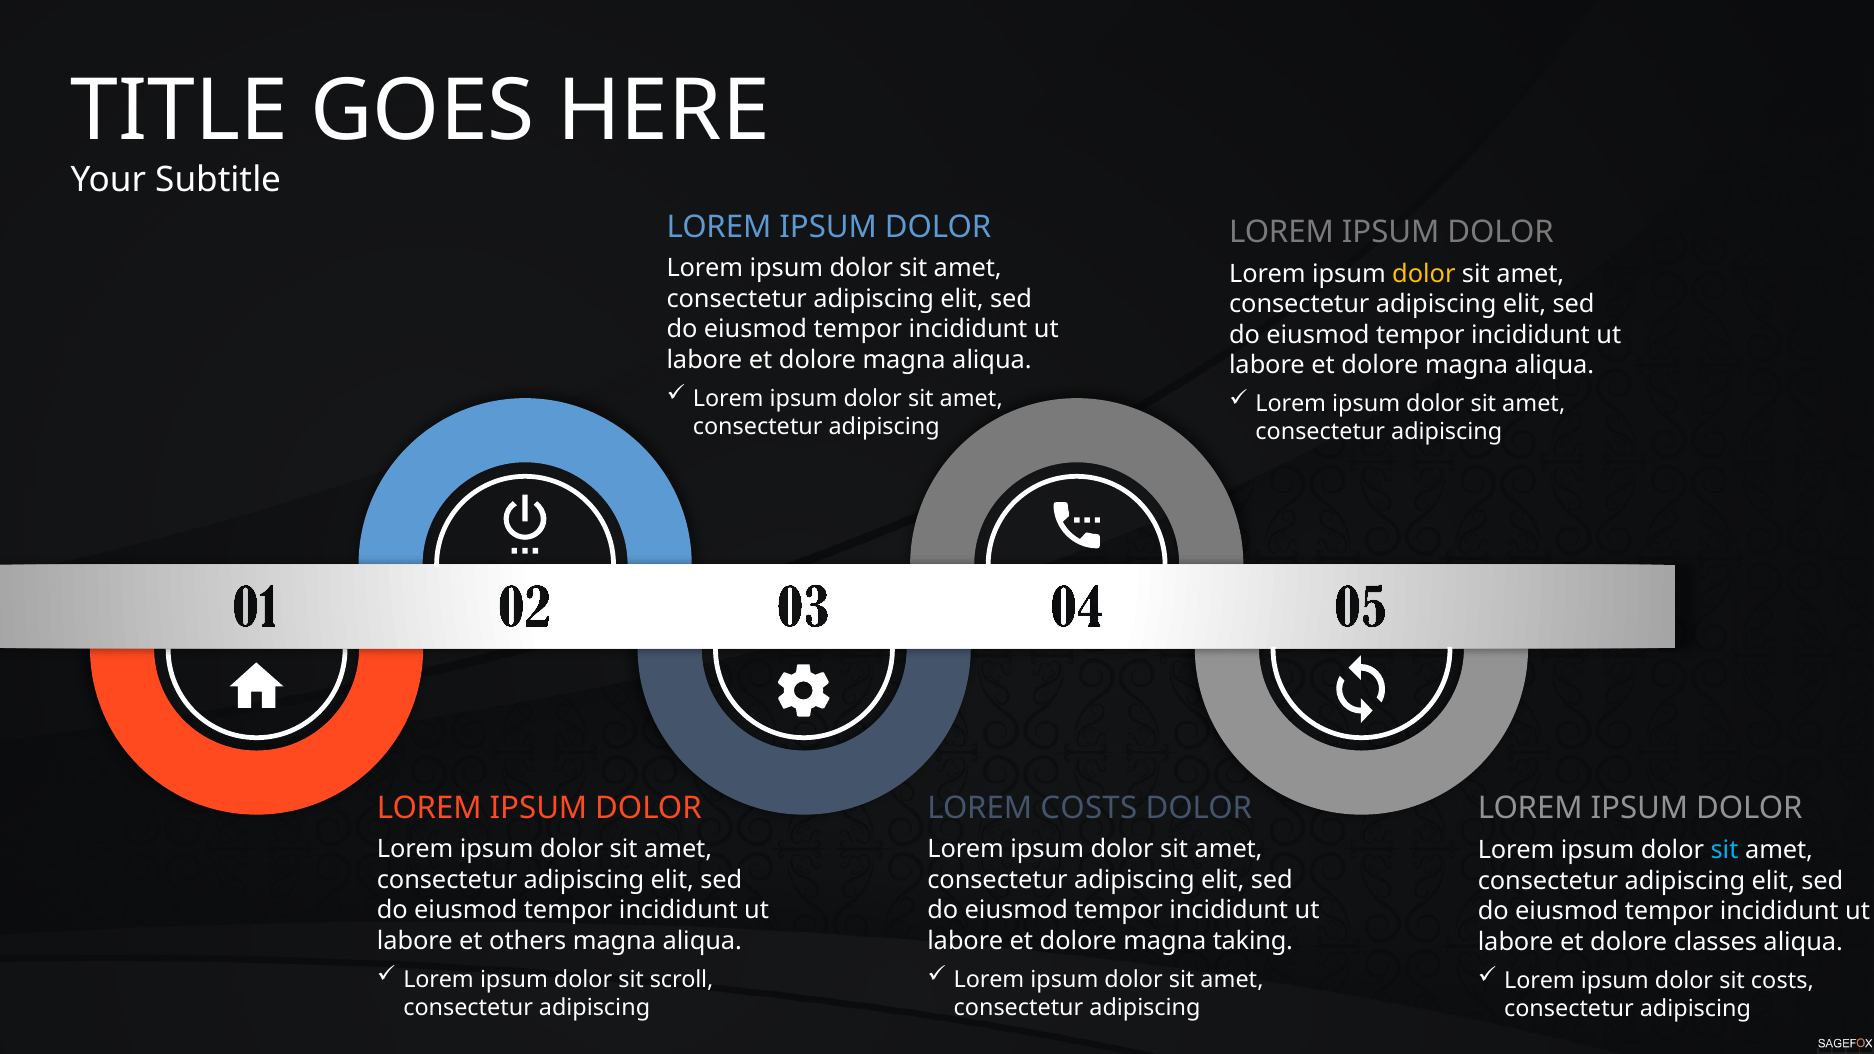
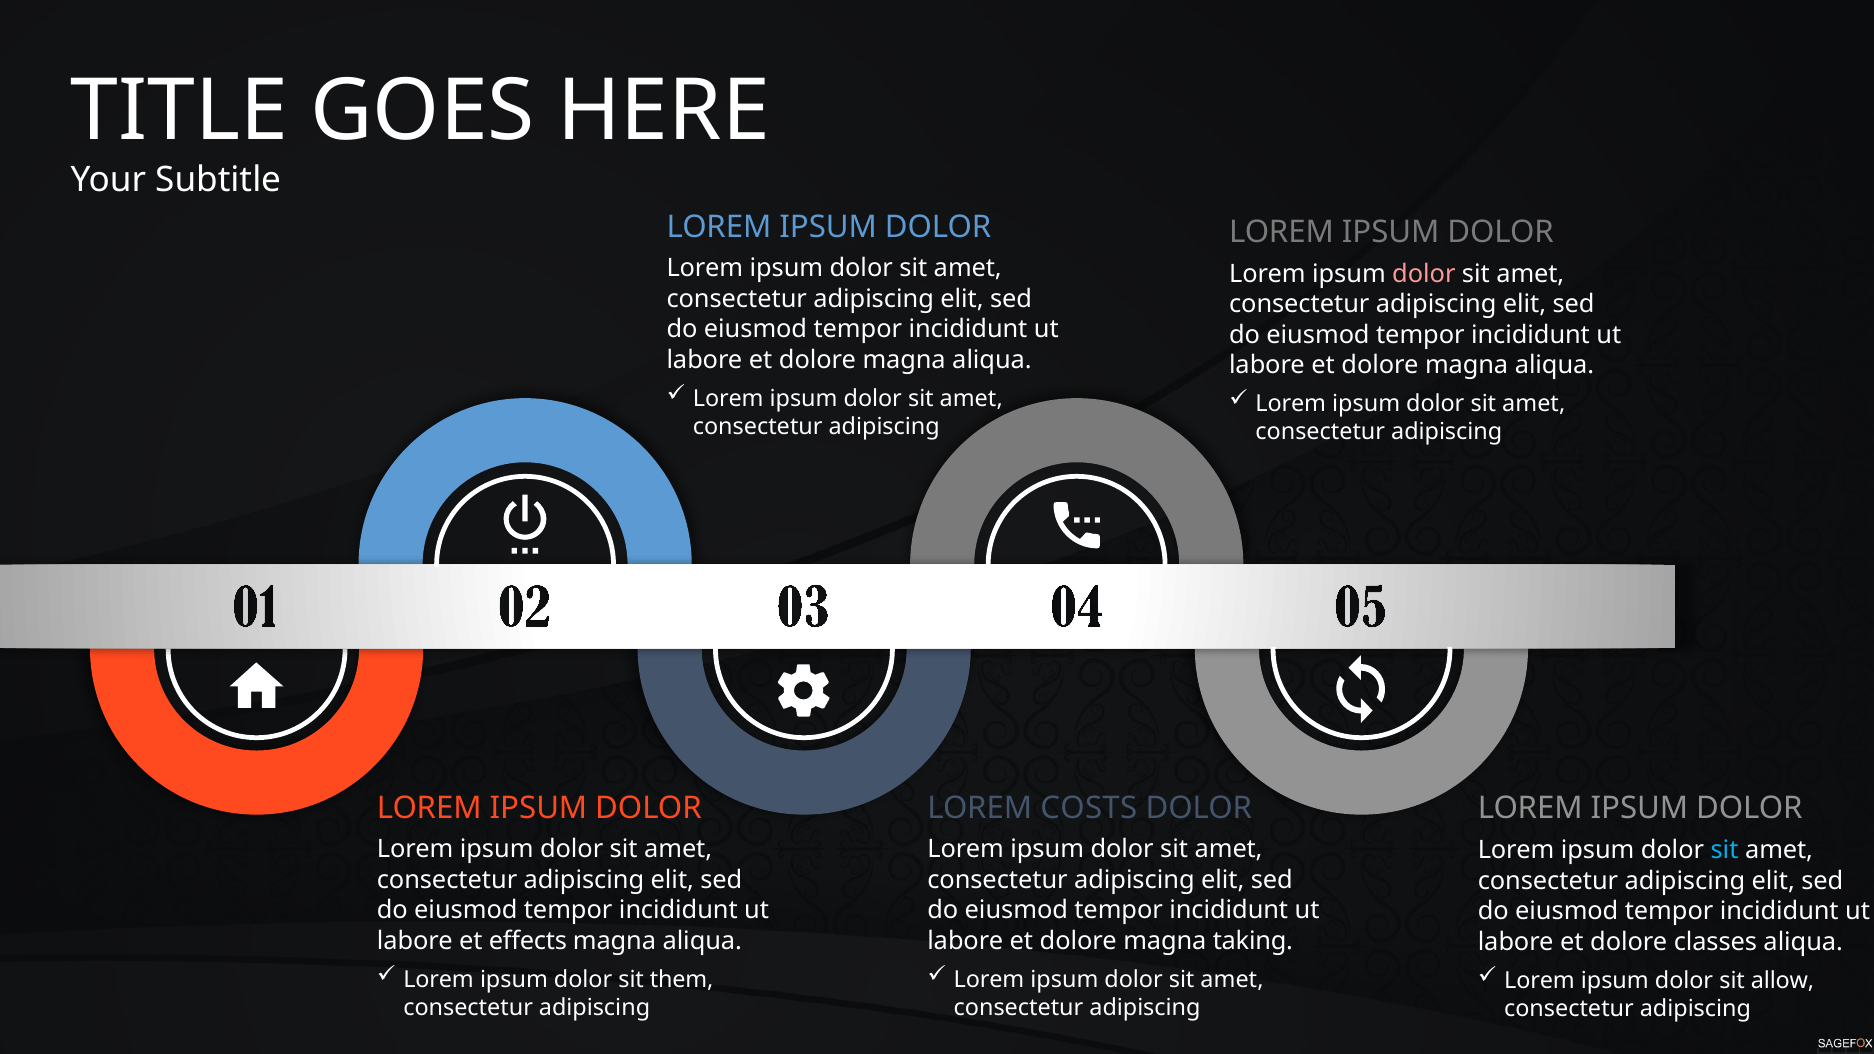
dolor colour: yellow -> pink (1424, 274)
others: others -> effects (528, 941)
scroll: scroll -> them (682, 980)
sit costs: costs -> allow (1783, 980)
